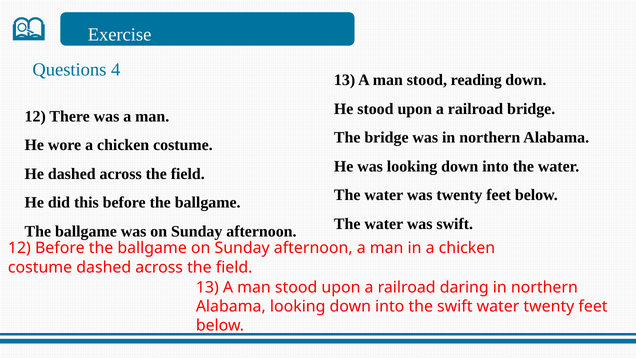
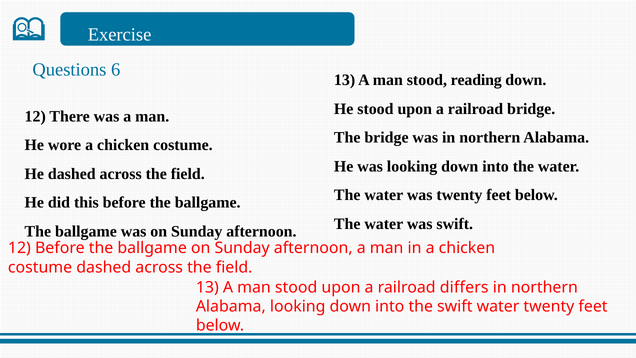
4: 4 -> 6 (116, 69)
daring: daring -> differs (464, 287)
